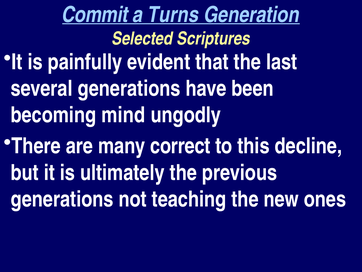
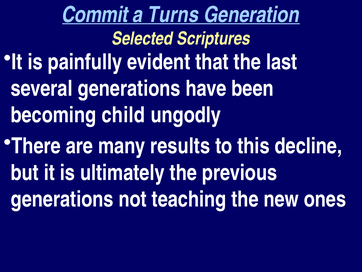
mind: mind -> child (123, 115)
correct: correct -> results (180, 146)
